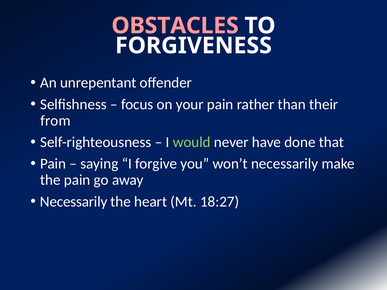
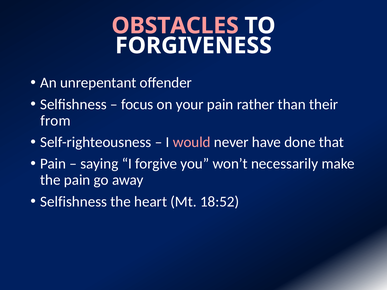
would colour: light green -> pink (192, 142)
Necessarily: Necessarily -> Selfishness (74, 202)
18:27: 18:27 -> 18:52 (220, 202)
